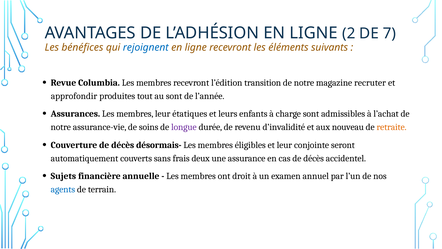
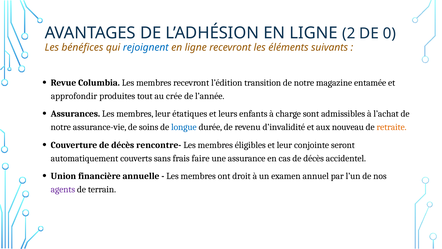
7: 7 -> 0 (389, 33)
recruter: recruter -> entamée (370, 83)
au sont: sont -> crée (174, 96)
longue colour: purple -> blue (184, 127)
désormais-: désormais- -> rencontre- (159, 145)
deux: deux -> faire (201, 158)
Sujets: Sujets -> Union (63, 176)
agents colour: blue -> purple (63, 189)
